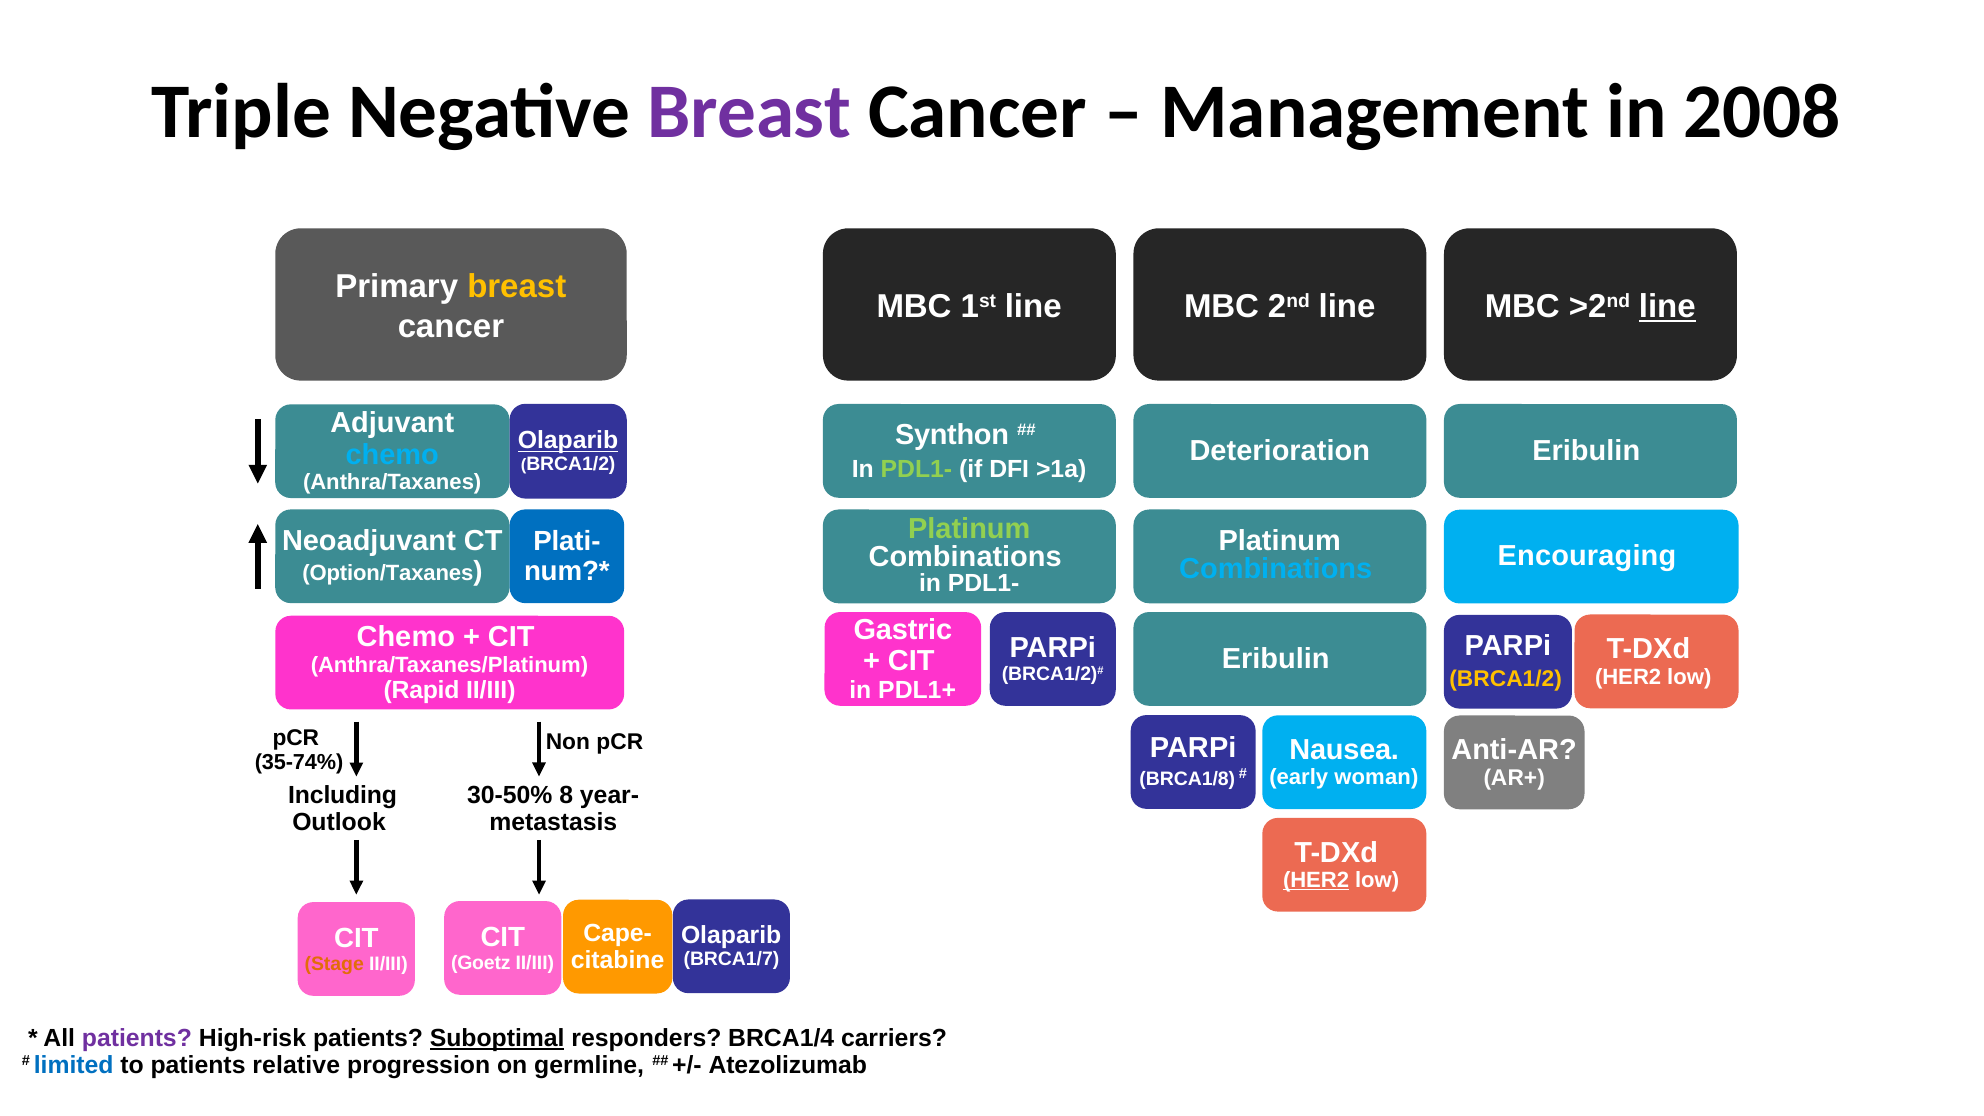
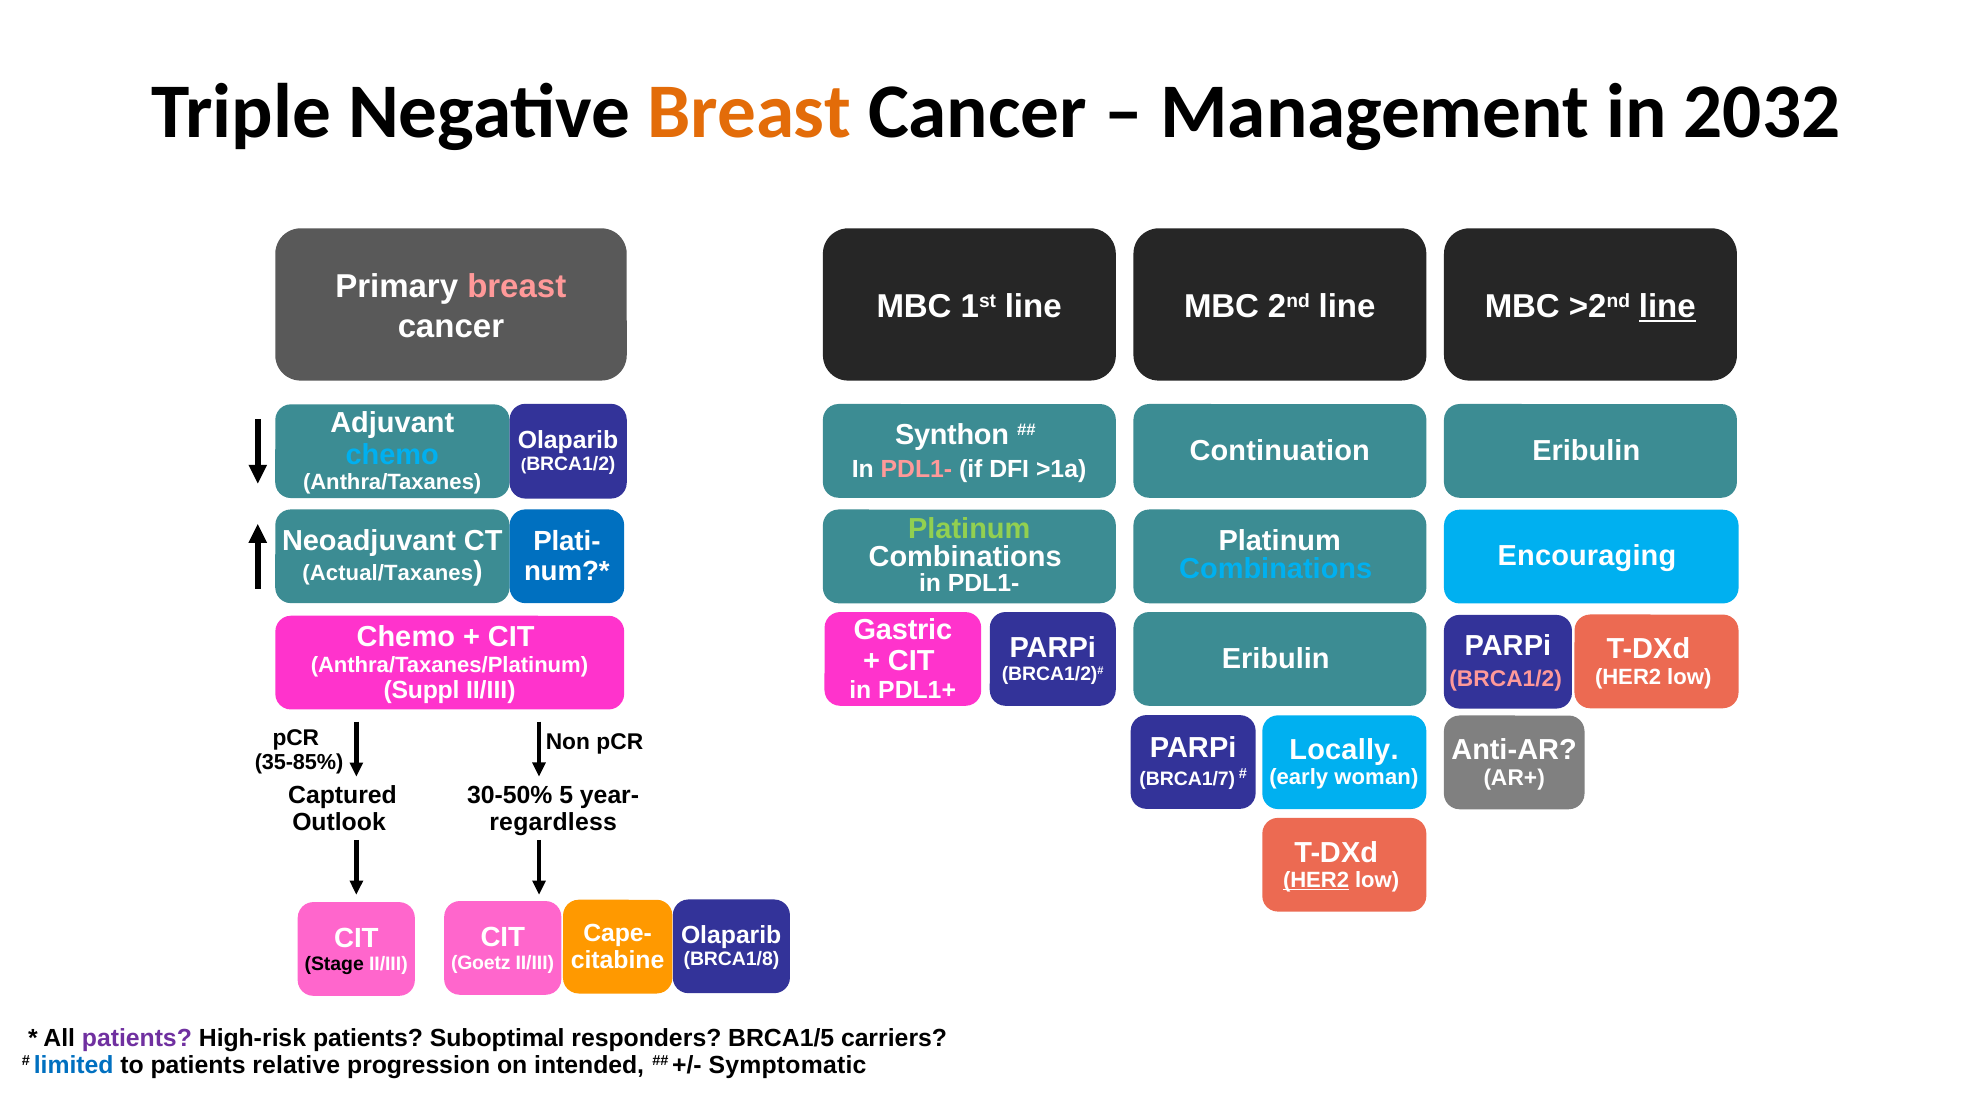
Breast colour: purple -> orange (749, 112)
2008: 2008 -> 2032 (1762, 112)
breast colour: yellow -> pink (517, 287)
Olaparib underline: present -> none (568, 441)
Deterioration: Deterioration -> Continuation (1280, 451)
PDL1- colour: light green -> pink (916, 469)
Option/Taxanes: Option/Taxanes -> Actual/Taxanes (388, 574)
BRCA1/2 colour: yellow -> pink (1506, 679)
Rapid: Rapid -> Suppl (422, 690)
Nausea: Nausea -> Locally (1344, 750)
35-74%: 35-74% -> 35-85% (299, 762)
BRCA1/8: BRCA1/8 -> BRCA1/7 (1187, 779)
Including: Including -> Captured (342, 795)
8: 8 -> 5 (566, 795)
metastasis: metastasis -> regardless (553, 822)
BRCA1/7: BRCA1/7 -> BRCA1/8 (731, 960)
Stage colour: orange -> black (334, 964)
Suboptimal underline: present -> none (497, 1038)
BRCA1/4: BRCA1/4 -> BRCA1/5 (781, 1038)
germline: germline -> intended (589, 1065)
Atezolizumab: Atezolizumab -> Symptomatic (788, 1065)
